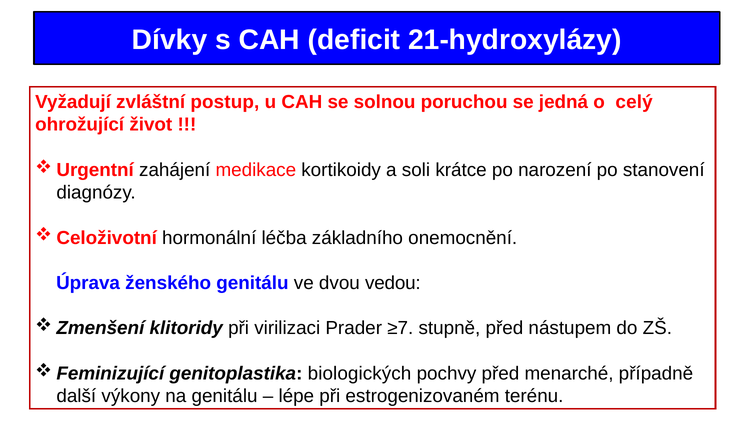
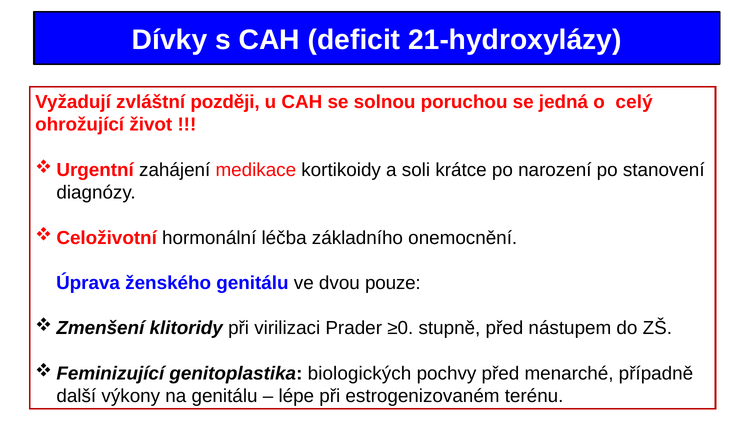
postup: postup -> později (225, 102)
vedou: vedou -> pouze (393, 283)
≥7: ≥7 -> ≥0 (400, 328)
